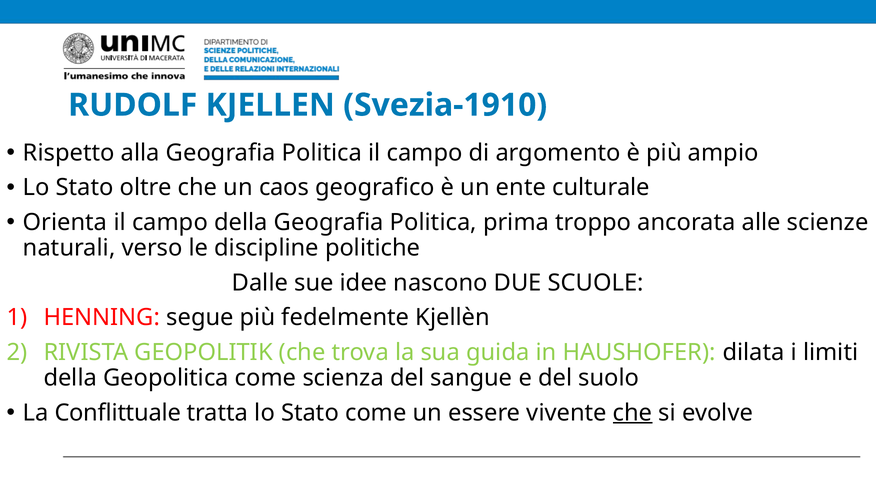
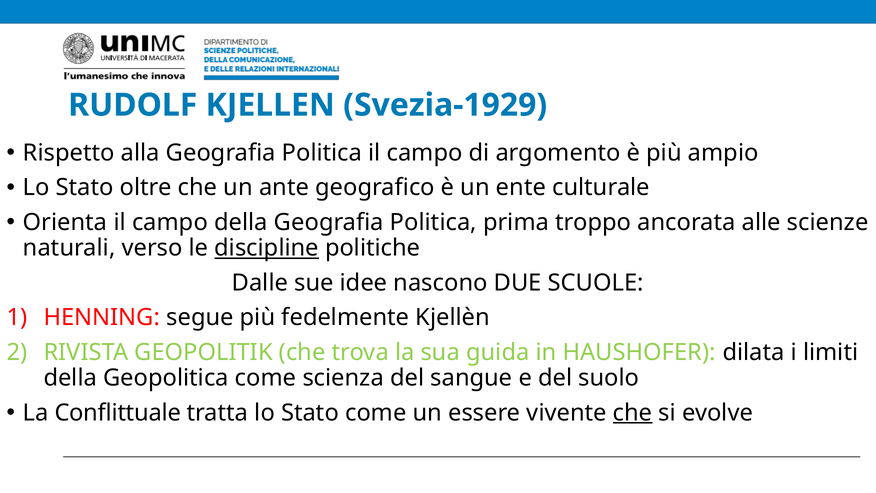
Svezia-1910: Svezia-1910 -> Svezia-1929 (445, 105)
caos: caos -> ante (284, 188)
discipline underline: none -> present (267, 248)
